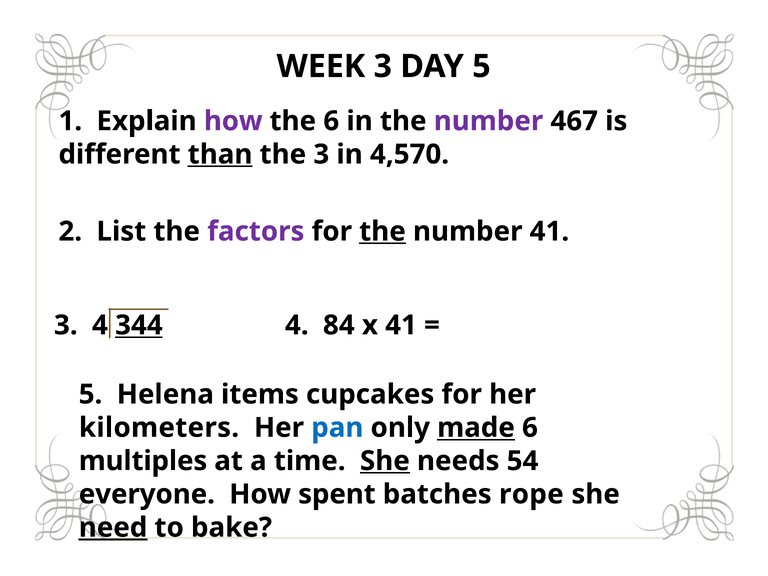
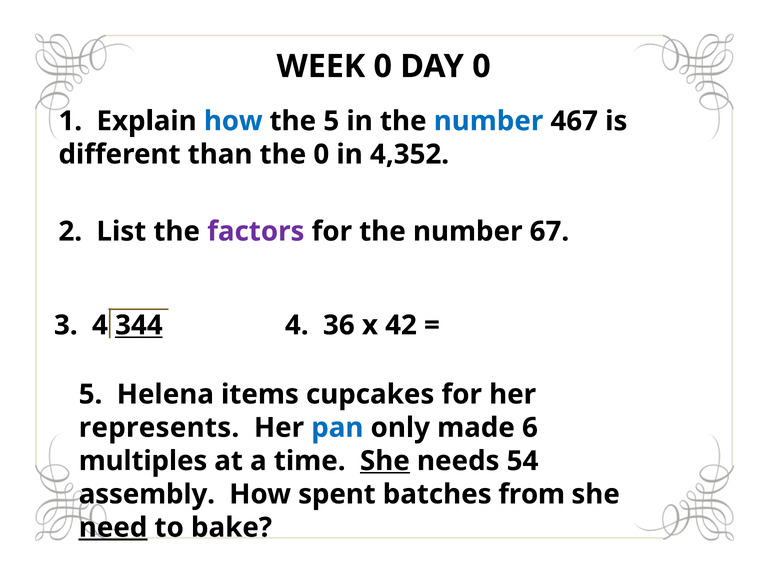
WEEK 3: 3 -> 0 (383, 66)
DAY 5: 5 -> 0 (481, 66)
how colour: purple -> blue (233, 121)
the 6: 6 -> 5 (331, 121)
number colour: purple -> blue (488, 121)
than underline: present -> none (220, 154)
the 3: 3 -> 0 (321, 154)
4,570: 4,570 -> 4,352 (410, 154)
the underline: present -> none (382, 231)
number 41: 41 -> 67 (549, 231)
84: 84 -> 36 (339, 325)
x 41: 41 -> 42 (401, 325)
kilometers: kilometers -> represents (159, 428)
made underline: present -> none (476, 428)
everyone: everyone -> assembly (147, 494)
rope: rope -> from (532, 494)
